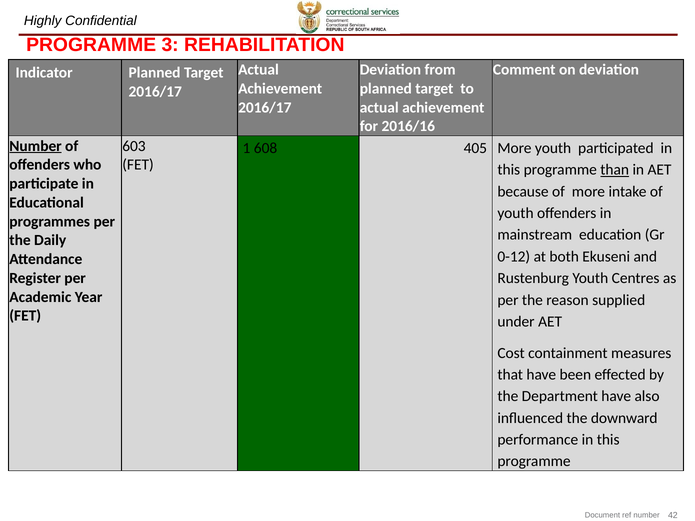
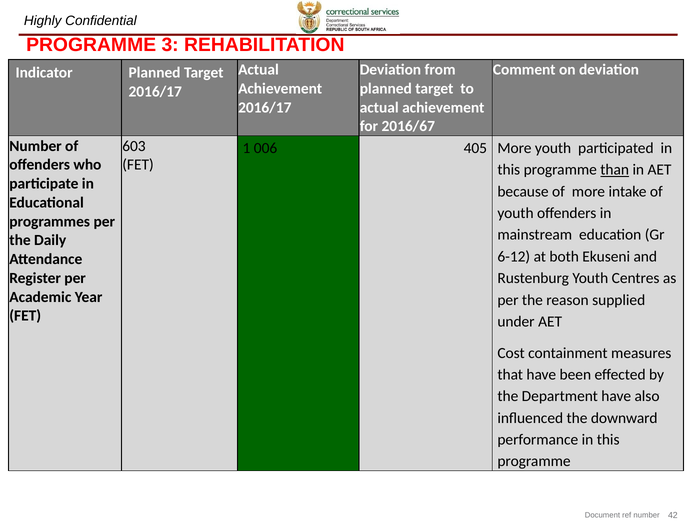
2016/16: 2016/16 -> 2016/67 (408, 126)
Number underline: present -> none (36, 146)
608: 608 -> 006 (266, 148)
0-12: 0-12 -> 6-12 (514, 257)
